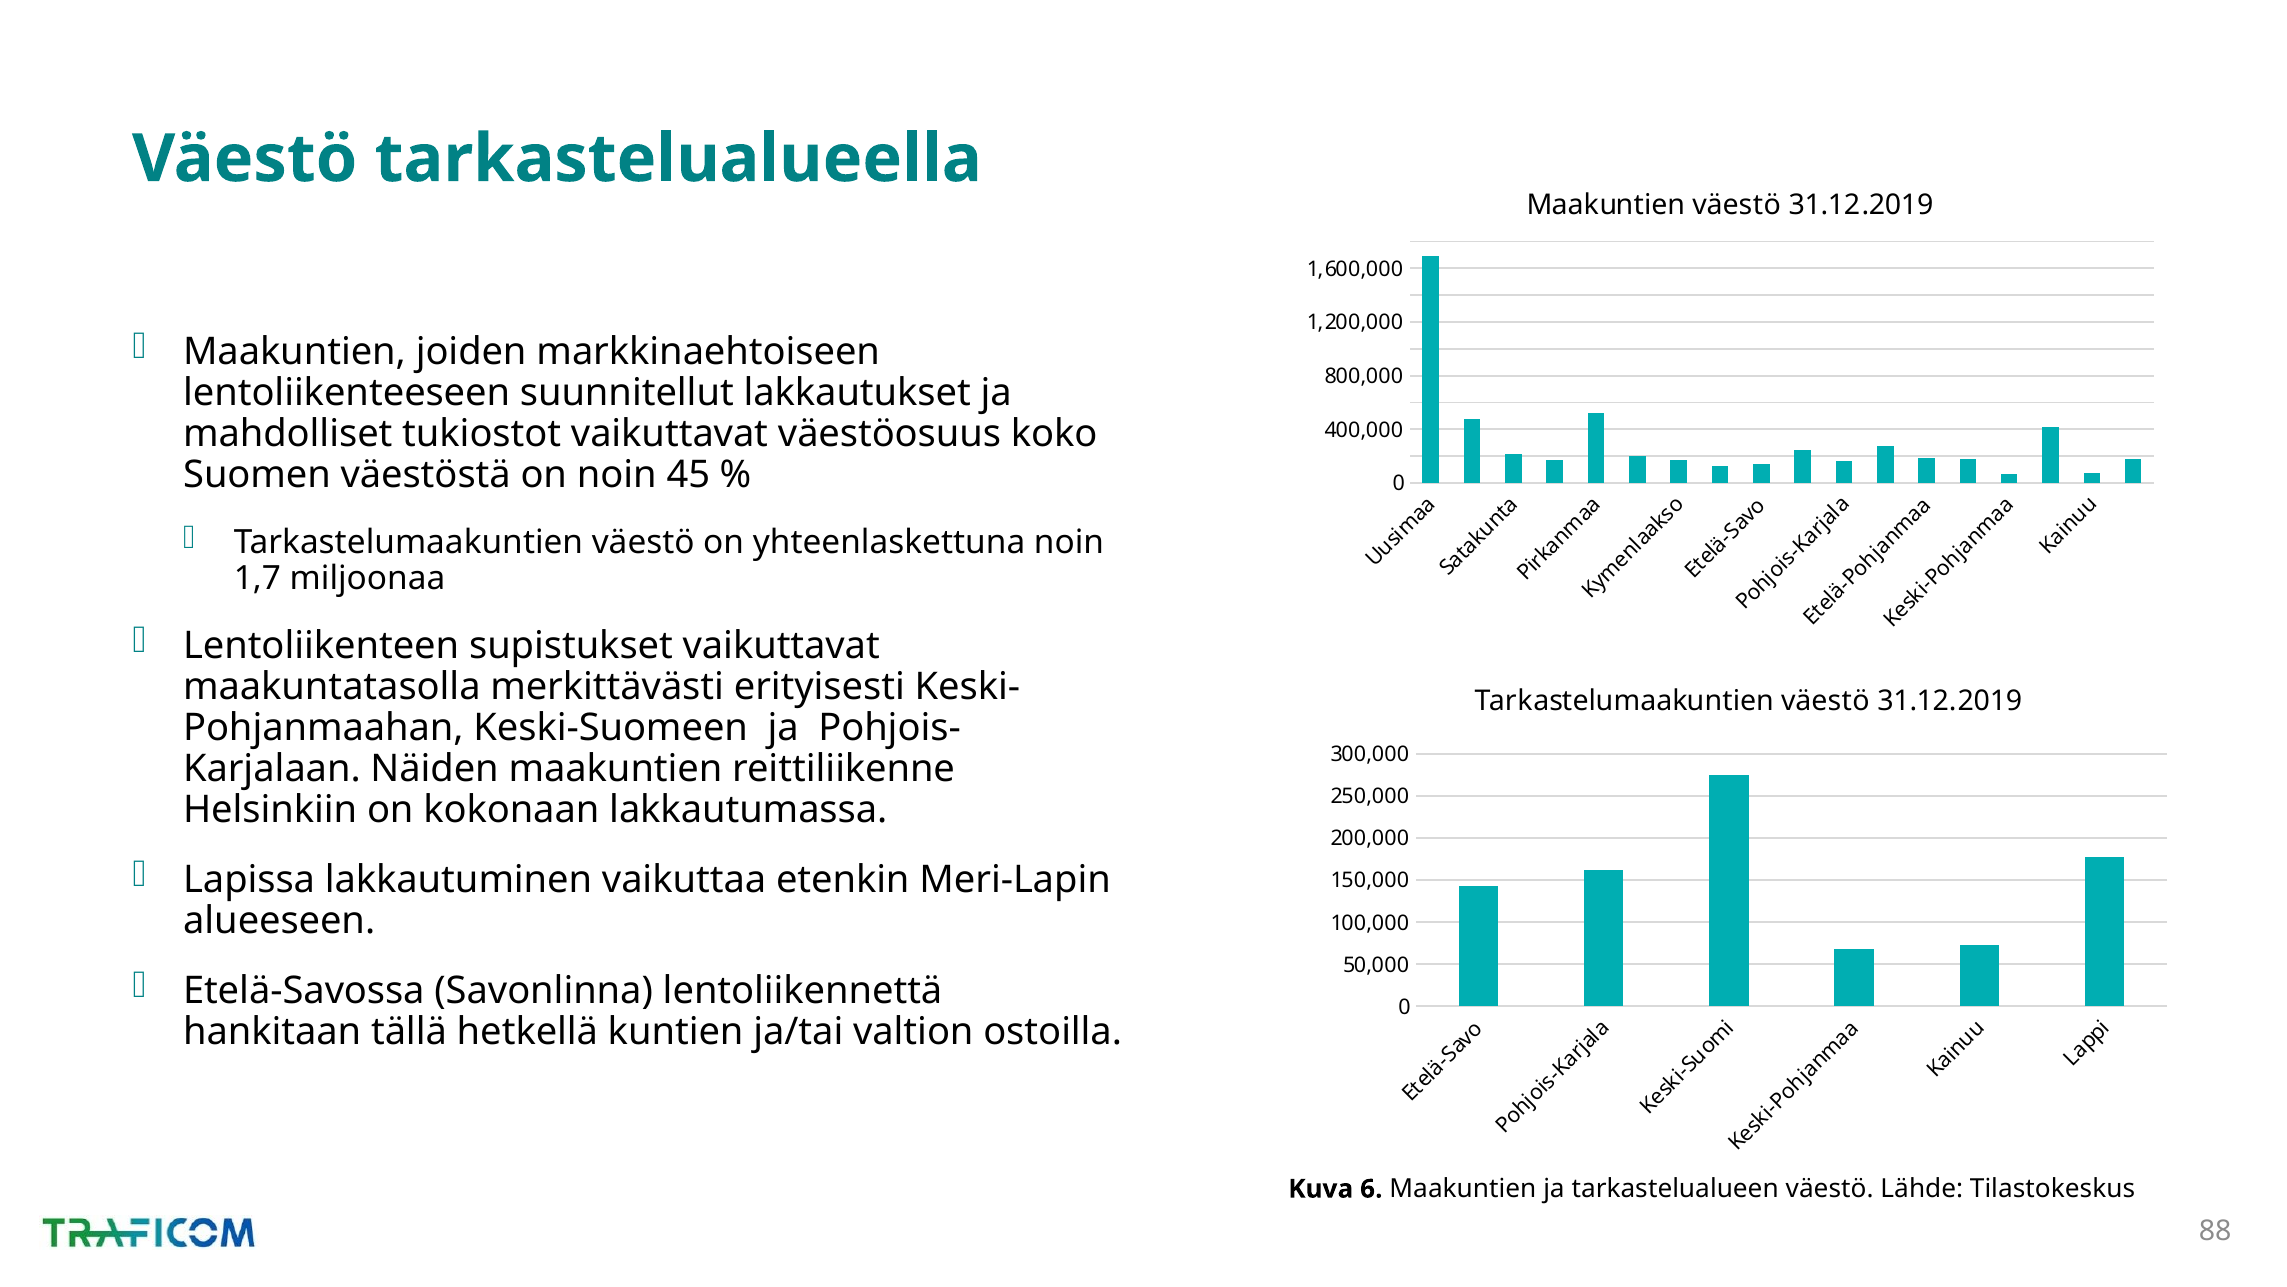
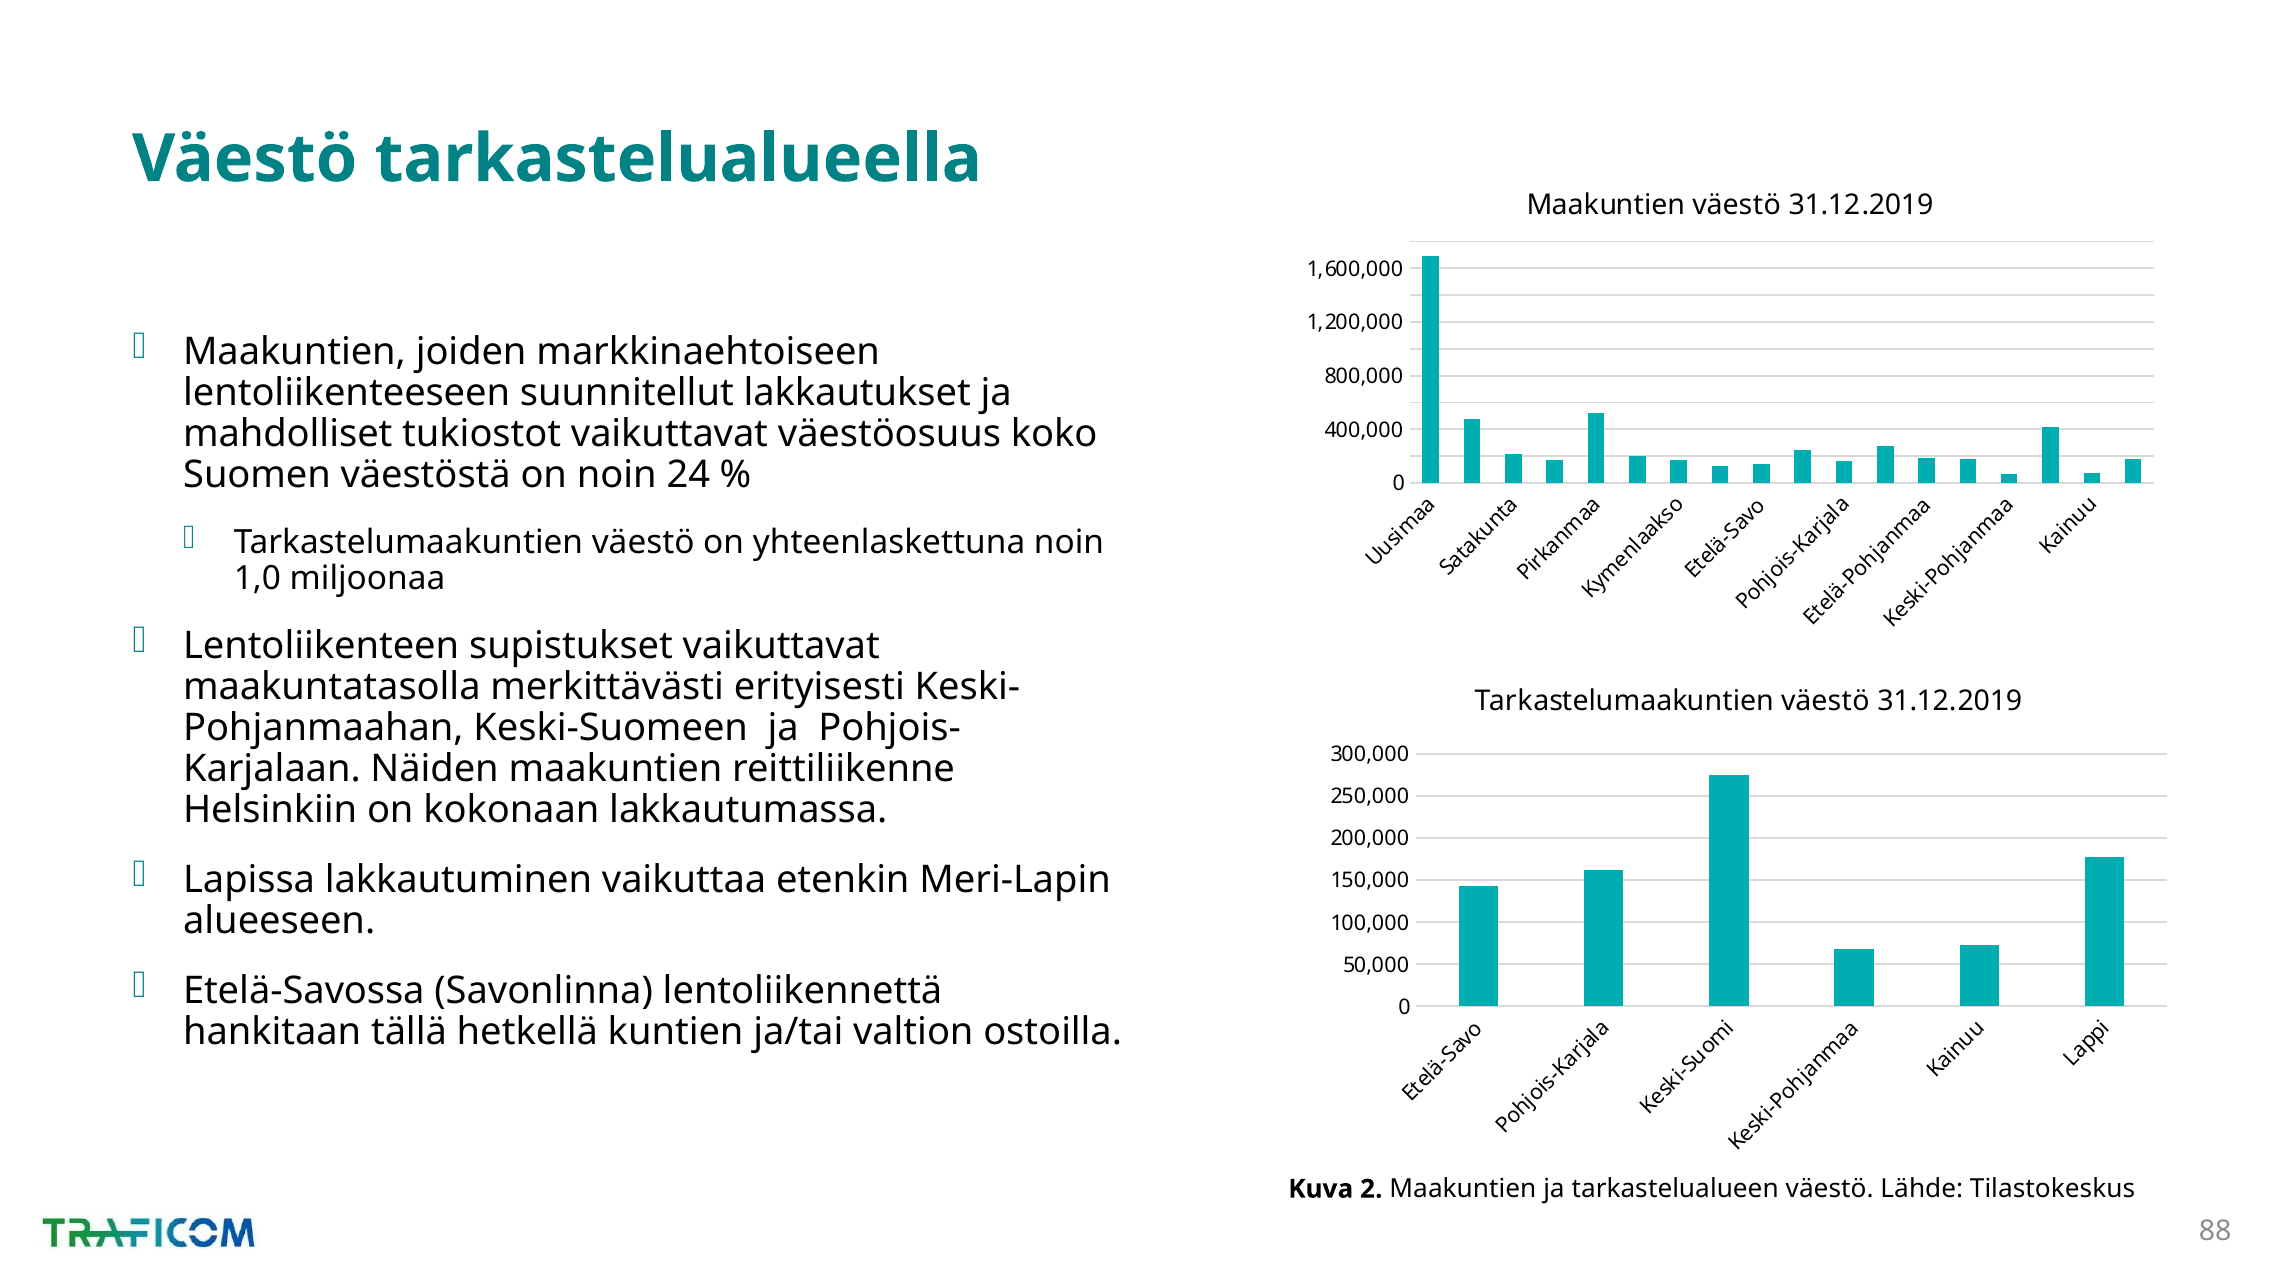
45: 45 -> 24 (688, 475)
1,7: 1,7 -> 1,0 (257, 578)
6: 6 -> 2 (1371, 1188)
